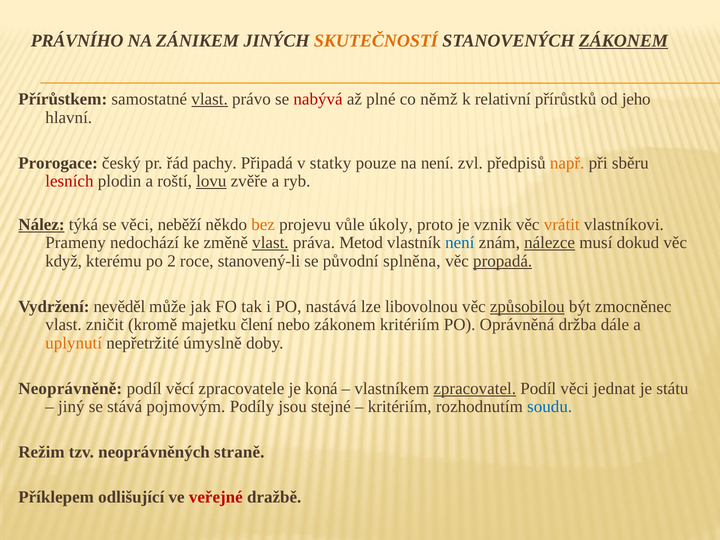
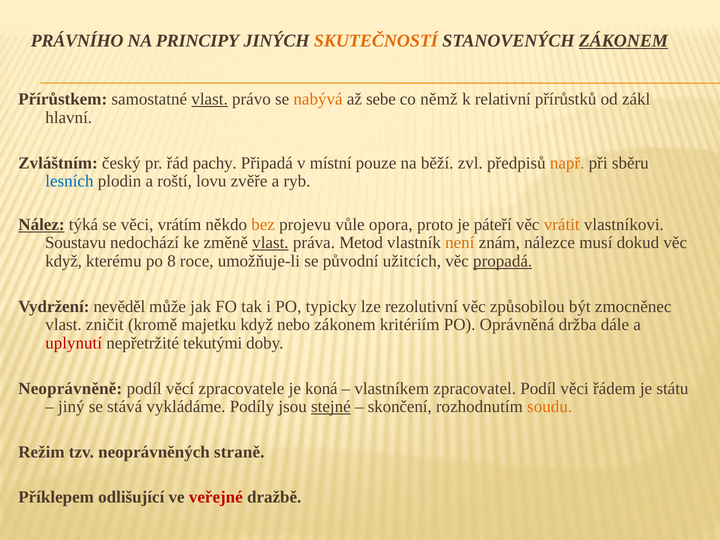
ZÁNIKEM: ZÁNIKEM -> PRINCIPY (198, 41)
nabývá colour: red -> orange (318, 99)
plné: plné -> sebe (381, 99)
jeho: jeho -> zákl (636, 99)
Prorogace: Prorogace -> Zvláštním (58, 163)
statky: statky -> místní (331, 163)
na není: není -> běží (437, 163)
lesních colour: red -> blue (69, 181)
lovu underline: present -> none (211, 181)
neběží: neběží -> vrátím (179, 225)
úkoly: úkoly -> opora (391, 225)
vznik: vznik -> páteří (493, 225)
Prameny: Prameny -> Soustavu (76, 243)
není colour: blue -> orange (460, 243)
nálezce underline: present -> none (550, 243)
2: 2 -> 8 (172, 261)
stanovený-li: stanovený-li -> umožňuje-li (259, 261)
splněna: splněna -> užitcích (412, 261)
nastává: nastává -> typicky (331, 306)
libovolnou: libovolnou -> rezolutivní (421, 306)
způsobilou underline: present -> none (527, 306)
majetku člení: člení -> když (257, 325)
uplynutí colour: orange -> red (74, 343)
úmyslně: úmyslně -> tekutými (213, 343)
zpracovatel underline: present -> none (475, 388)
jednat: jednat -> řádem (614, 388)
pojmovým: pojmovým -> vykládáme (186, 407)
stejné underline: none -> present (331, 407)
kritériím: kritériím -> skončení (400, 407)
soudu colour: blue -> orange (550, 407)
